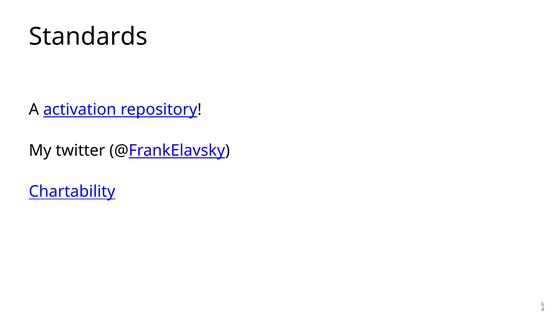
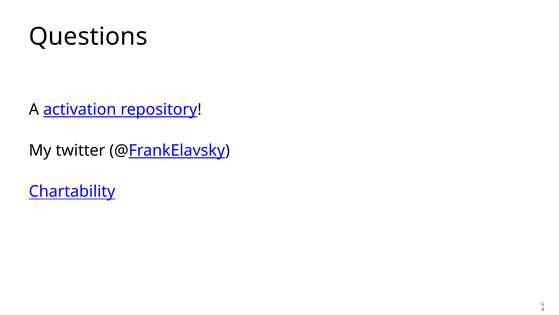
Standards: Standards -> Questions (88, 37)
